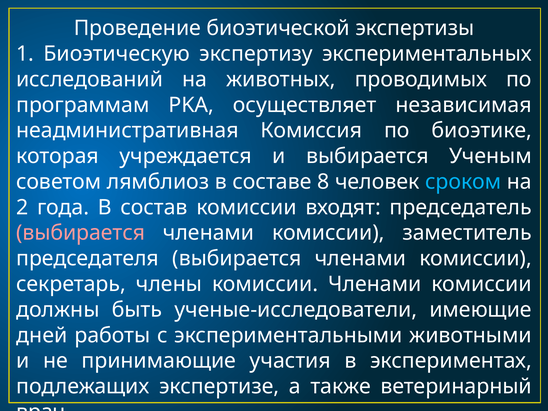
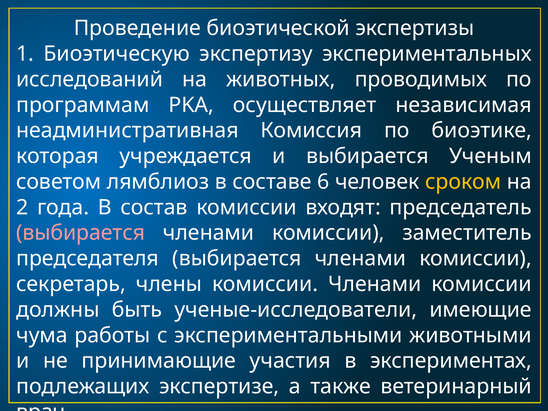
8: 8 -> 6 (323, 182)
сроком colour: light blue -> yellow (463, 182)
дней: дней -> чума (42, 335)
